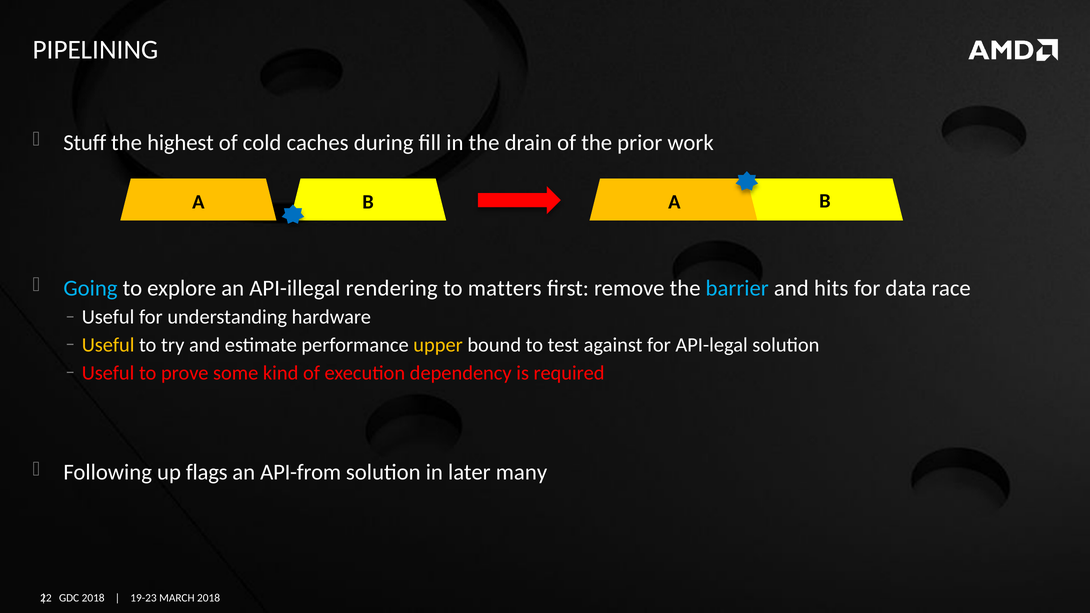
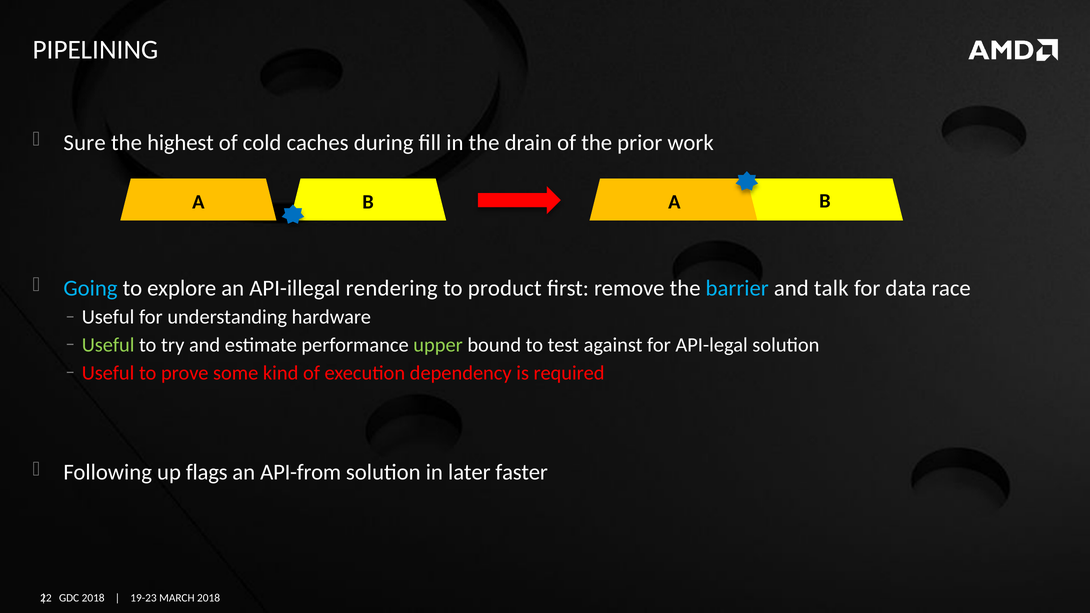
Stuff: Stuff -> Sure (85, 143)
matters: matters -> product (505, 288)
hits: hits -> talk (831, 288)
Useful colour: yellow -> light green (108, 345)
upper colour: yellow -> light green (438, 345)
many: many -> faster (522, 473)
